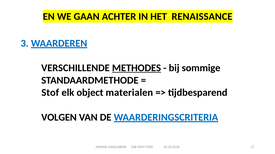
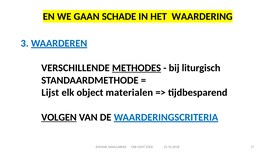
ACHTER: ACHTER -> SCHADE (119, 17)
RENAISSANCE: RENAISSANCE -> WAARDERING (202, 17)
sommige: sommige -> liturgisch (201, 68)
Stof: Stof -> Lijst (50, 93)
VOLGEN underline: none -> present (59, 118)
